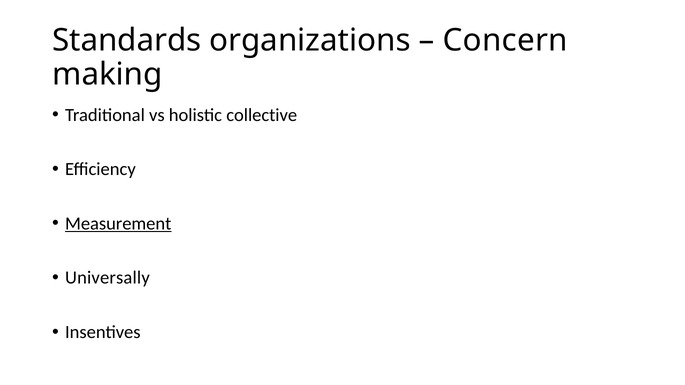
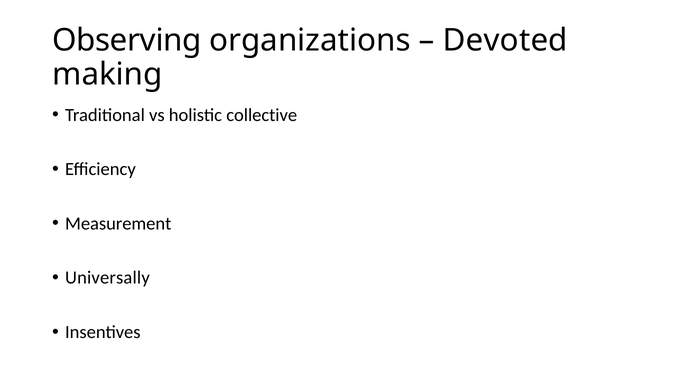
Standards: Standards -> Observing (127, 41)
Concern: Concern -> Devoted (505, 41)
Measurement underline: present -> none (118, 224)
